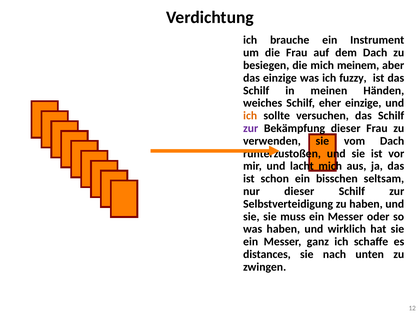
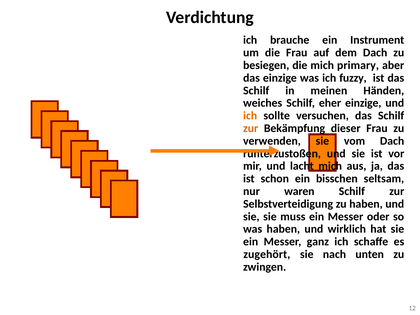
meinem: meinem -> primary (358, 65)
zur colour: purple -> orange (251, 128)
nur dieser: dieser -> waren (299, 191)
distances: distances -> zugehört (267, 254)
